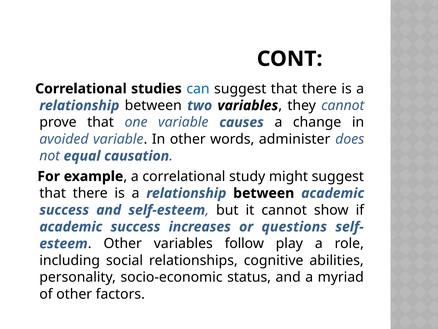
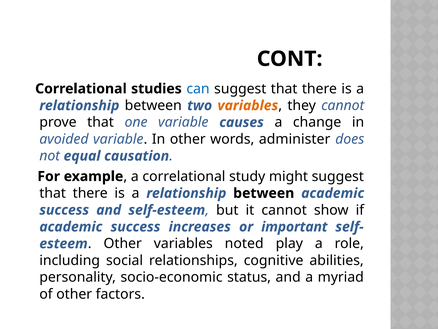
variables colour: black -> orange (248, 105)
questions: questions -> important (294, 227)
follow: follow -> noted (244, 243)
